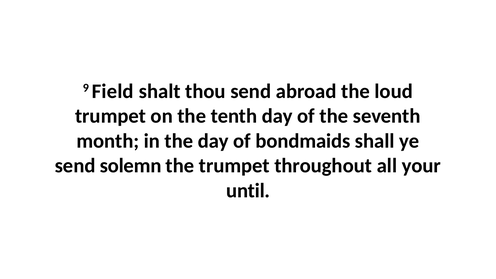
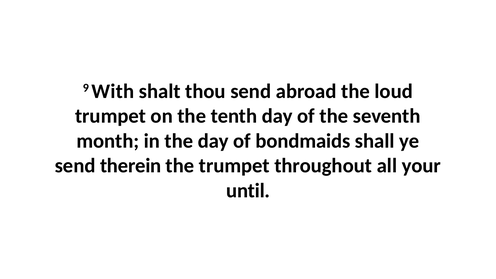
Field: Field -> With (113, 91)
solemn: solemn -> therein (131, 166)
